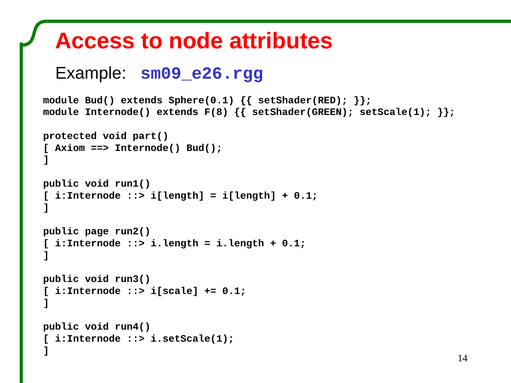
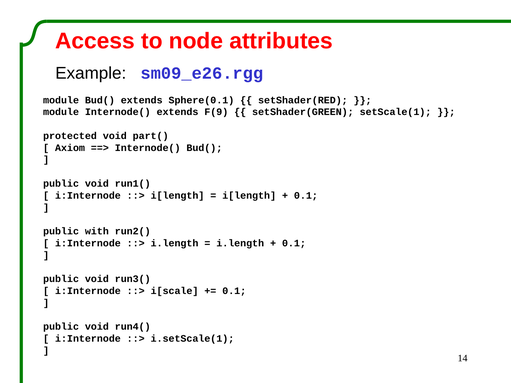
F(8: F(8 -> F(9 (216, 112)
page: page -> with (97, 231)
